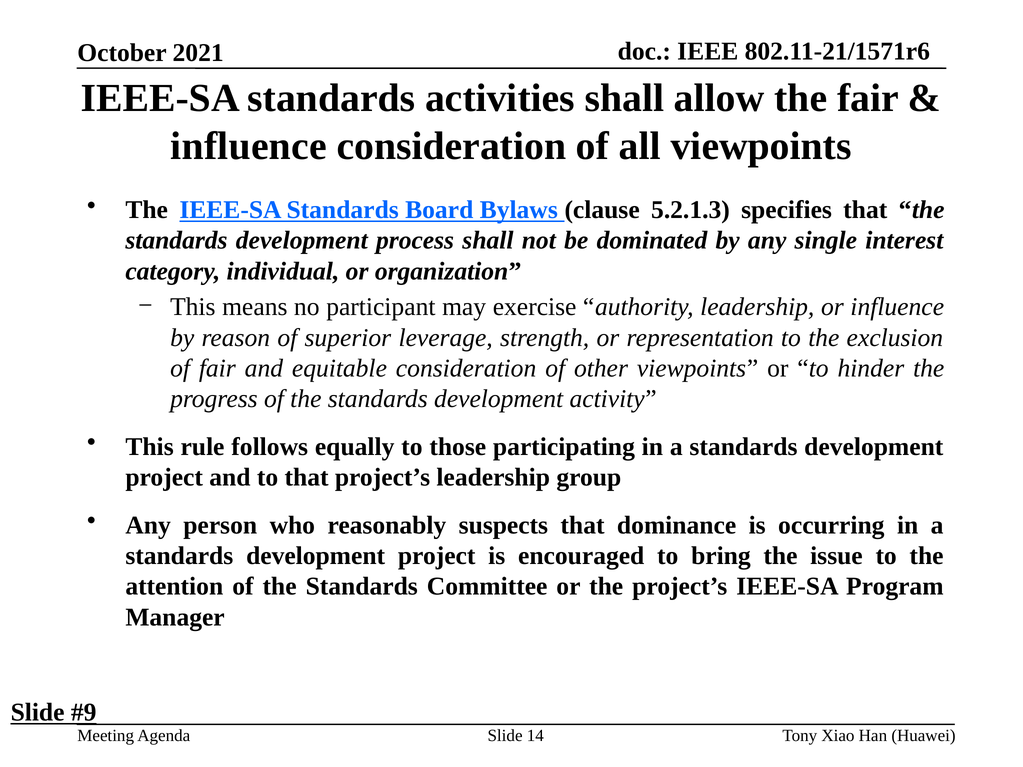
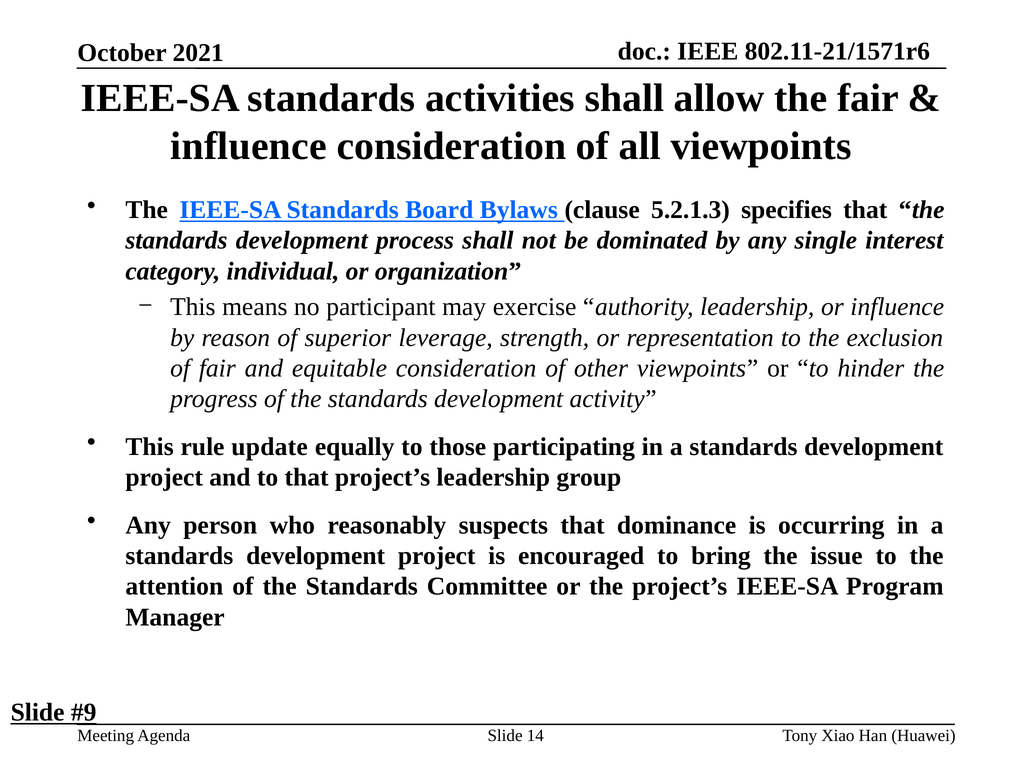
follows: follows -> update (270, 447)
